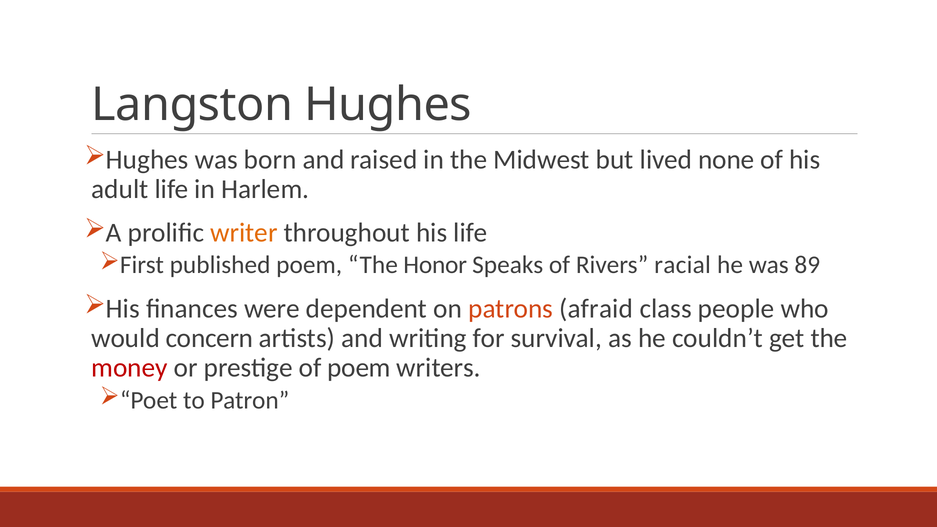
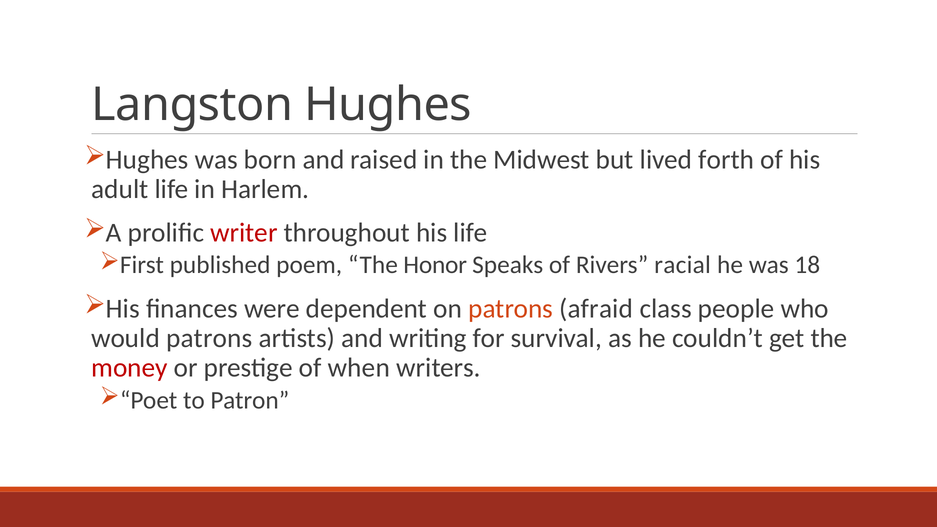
none: none -> forth (726, 160)
writer colour: orange -> red (244, 233)
89: 89 -> 18 (807, 265)
would concern: concern -> patrons (209, 338)
of poem: poem -> when (359, 368)
